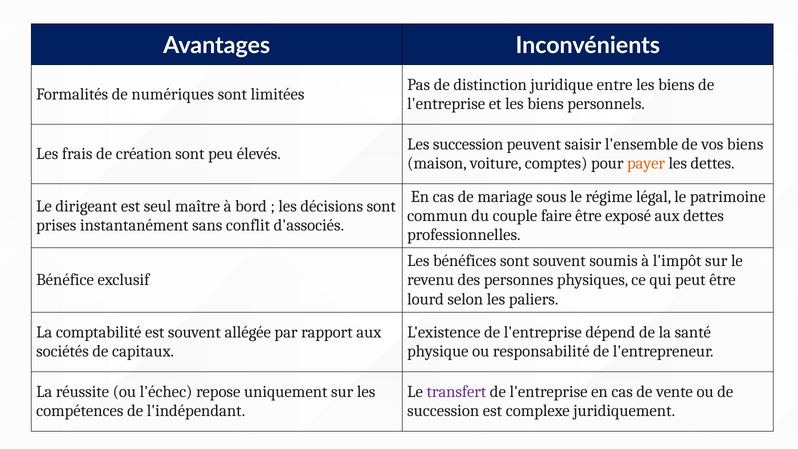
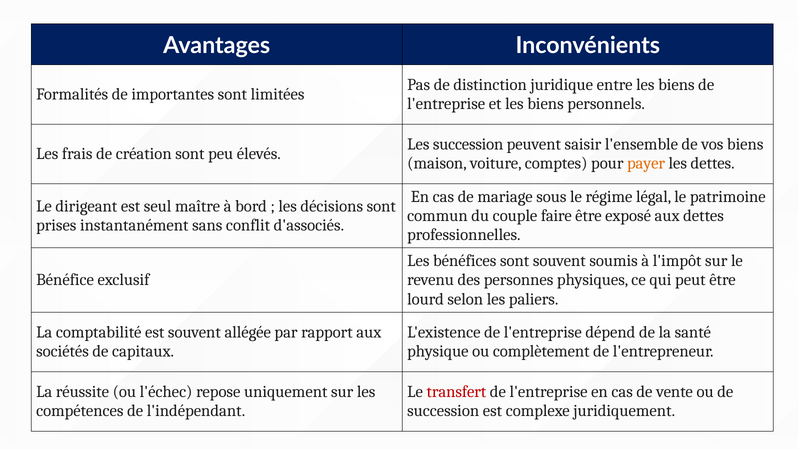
numériques: numériques -> importantes (173, 94)
responsabilité: responsabilité -> complètement (541, 351)
transfert colour: purple -> red (456, 392)
